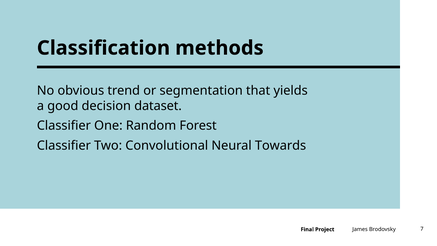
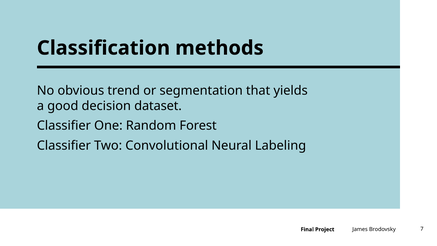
Towards: Towards -> Labeling (281, 145)
